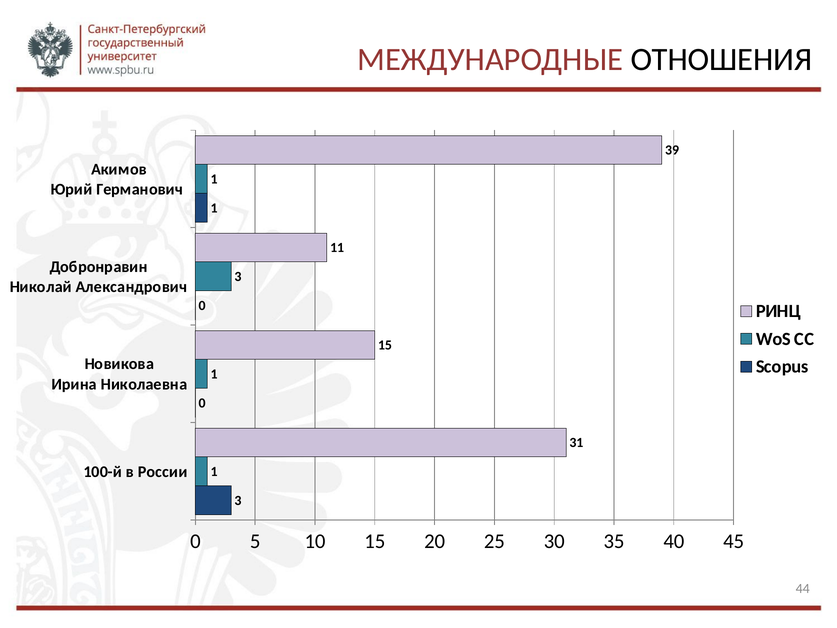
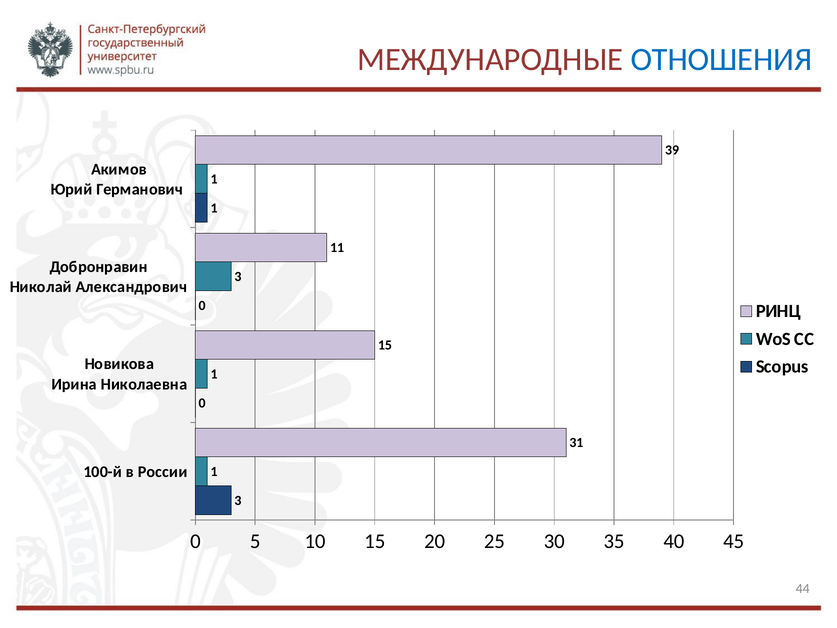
ОТНОШЕНИЯ colour: black -> blue (721, 60)
